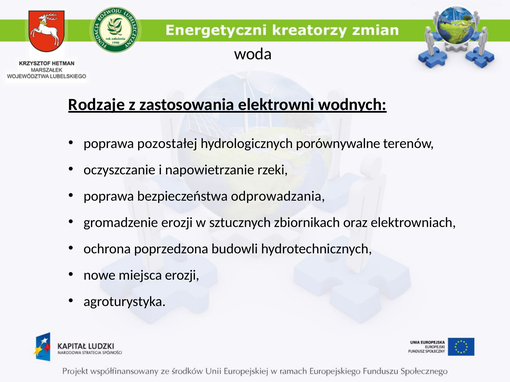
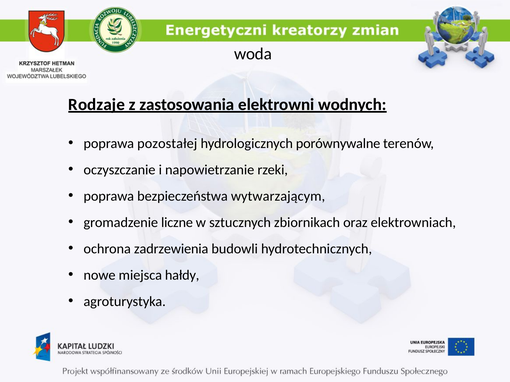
odprowadzania: odprowadzania -> wytwarzającym (278, 196)
gromadzenie erozji: erozji -> liczne (177, 223)
poprzedzona: poprzedzona -> zadrzewienia (171, 249)
miejsca erozji: erozji -> hałdy (182, 275)
